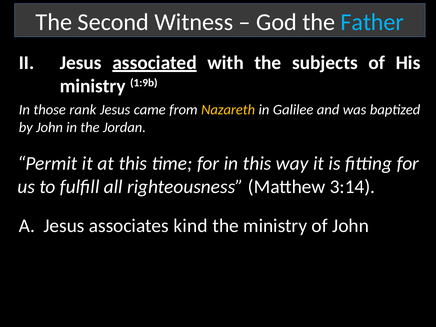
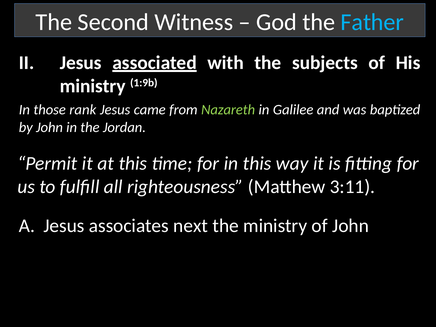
Nazareth colour: yellow -> light green (228, 110)
3:14: 3:14 -> 3:11 (352, 187)
kind: kind -> next (191, 226)
